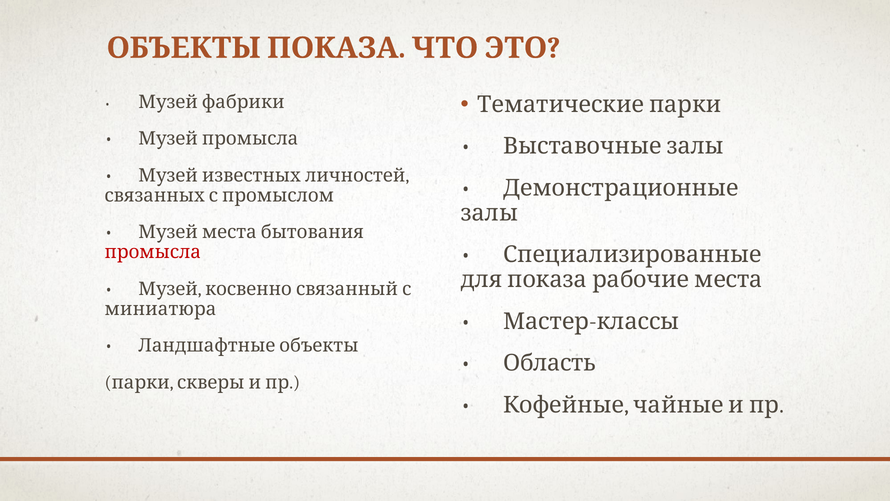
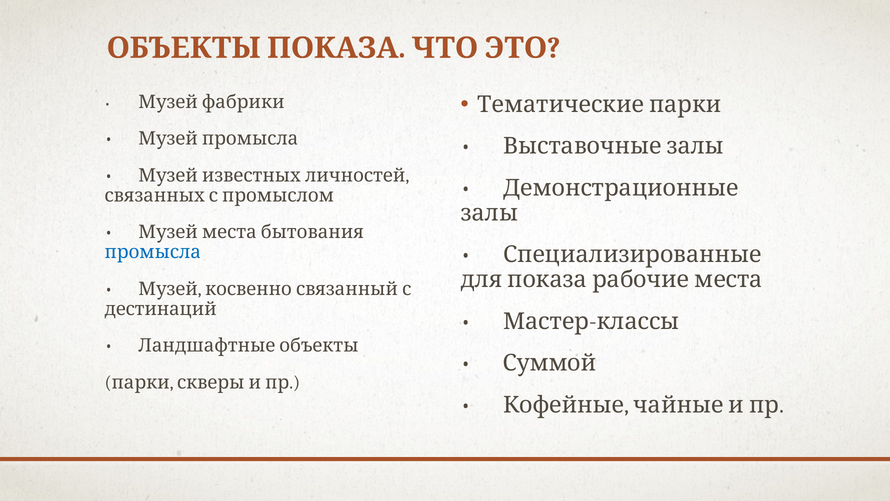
промысла colour: red -> blue (153, 252)
миниатюра: миниатюра -> дестинаций (161, 309)
Область: Область -> Суммой (550, 363)
